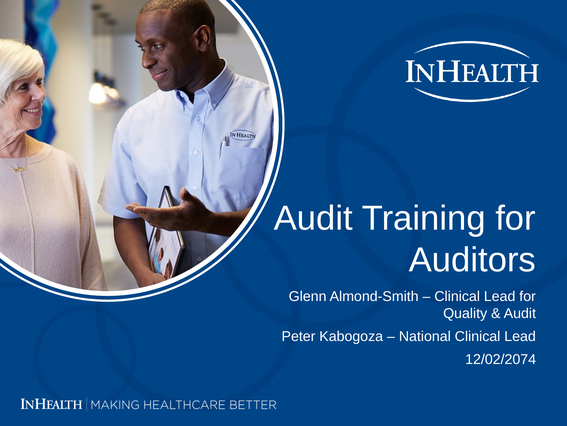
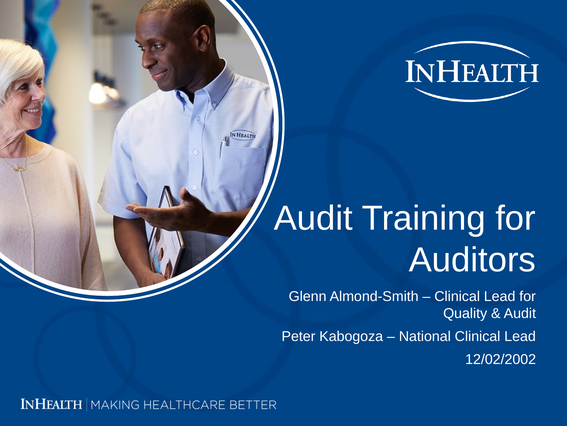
12/02/2074: 12/02/2074 -> 12/02/2002 (501, 359)
